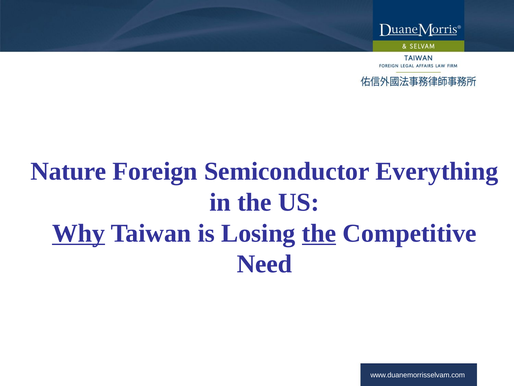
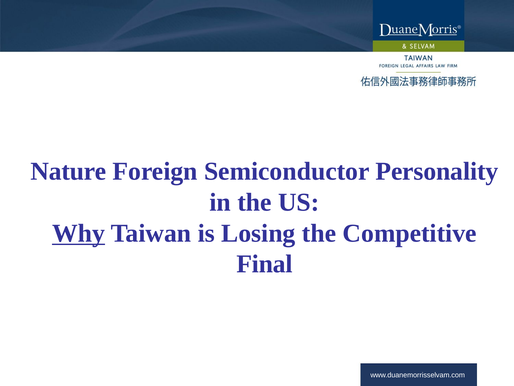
Everything: Everything -> Personality (437, 171)
the underline: present -> none (319, 233)
Need: Need -> Final (265, 264)
